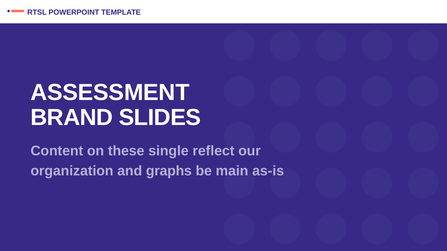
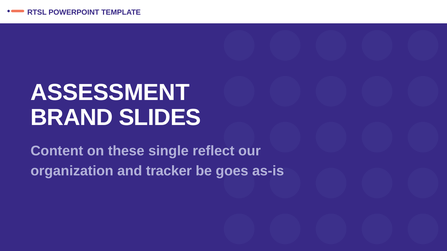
graphs: graphs -> tracker (169, 171)
main: main -> goes (232, 171)
